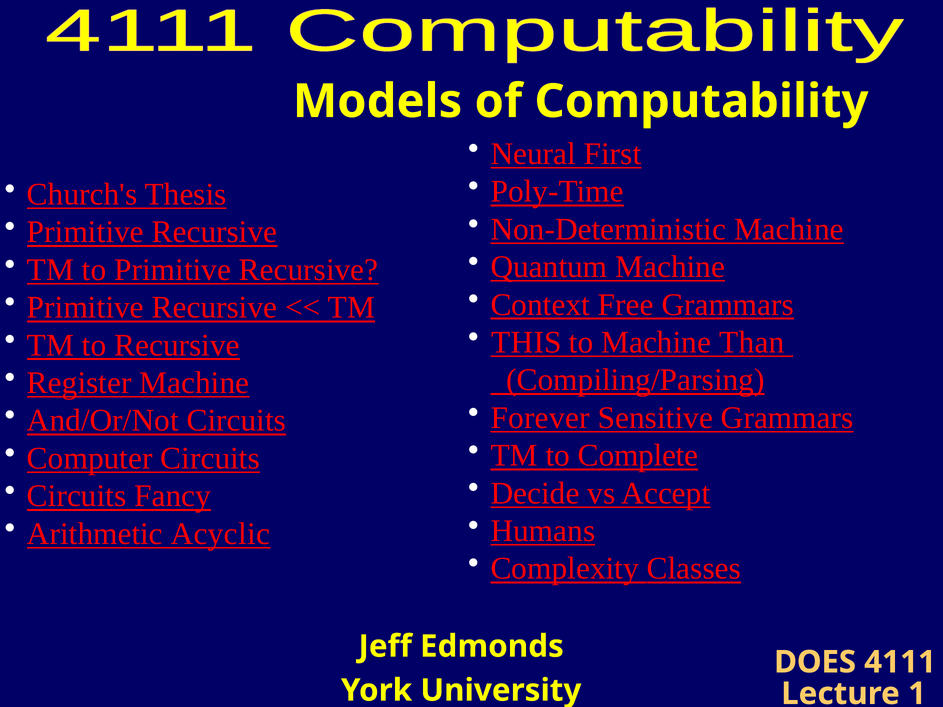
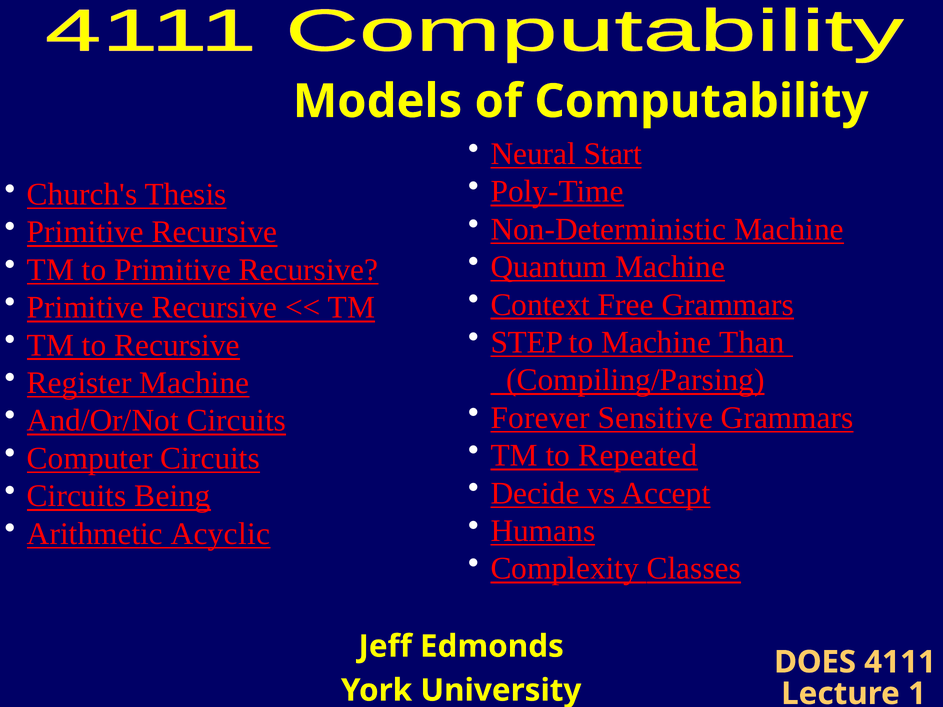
First: First -> Start (613, 154)
THIS: THIS -> STEP (527, 343)
Complete: Complete -> Repeated (638, 456)
Fancy: Fancy -> Being (172, 496)
